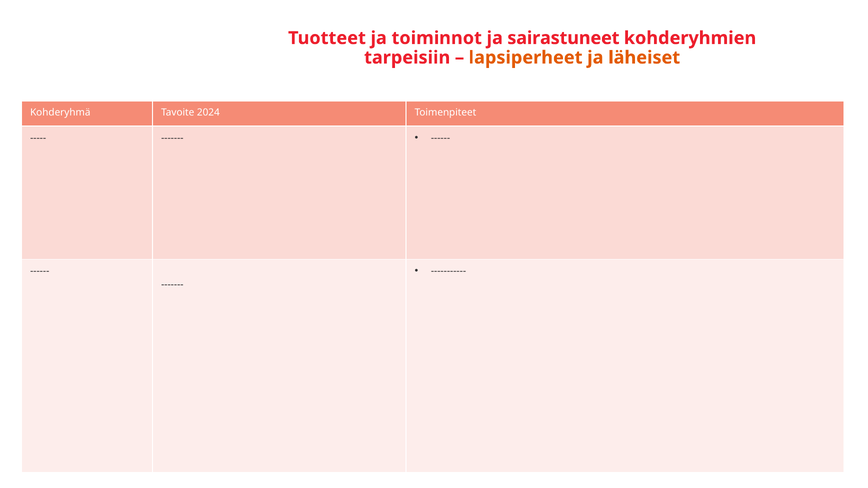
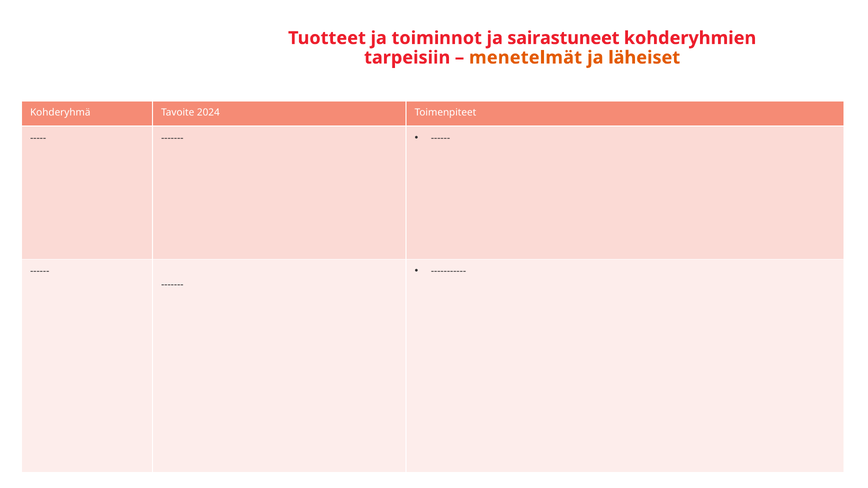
lapsiperheet: lapsiperheet -> menetelmät (526, 58)
